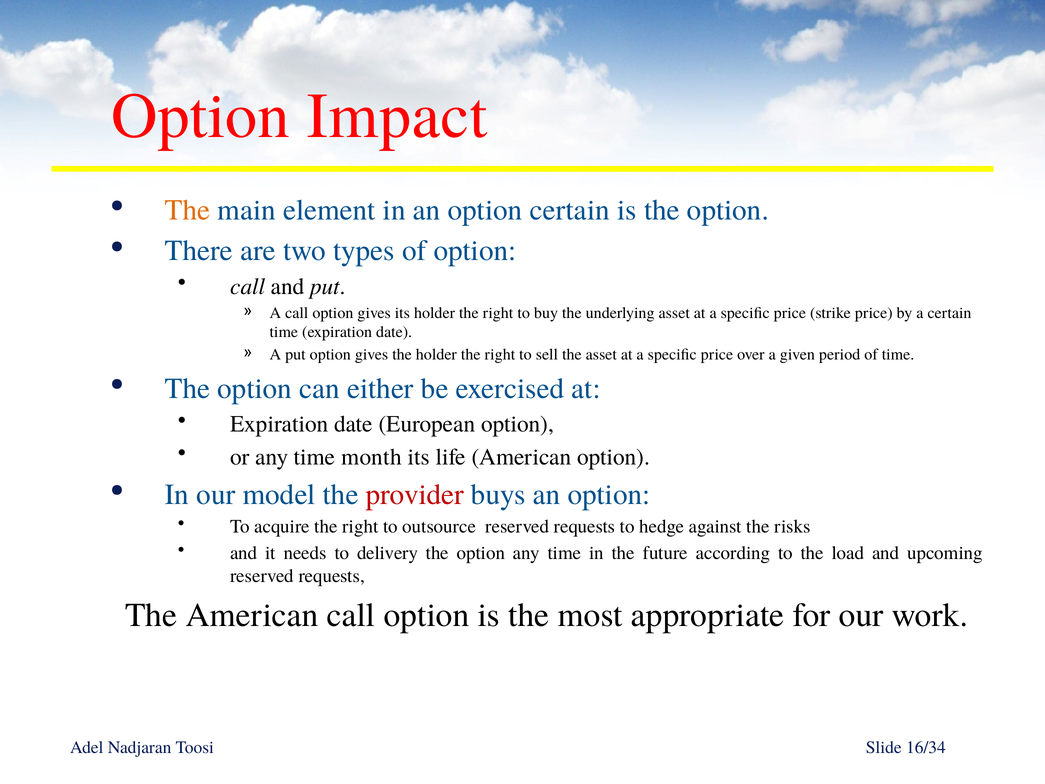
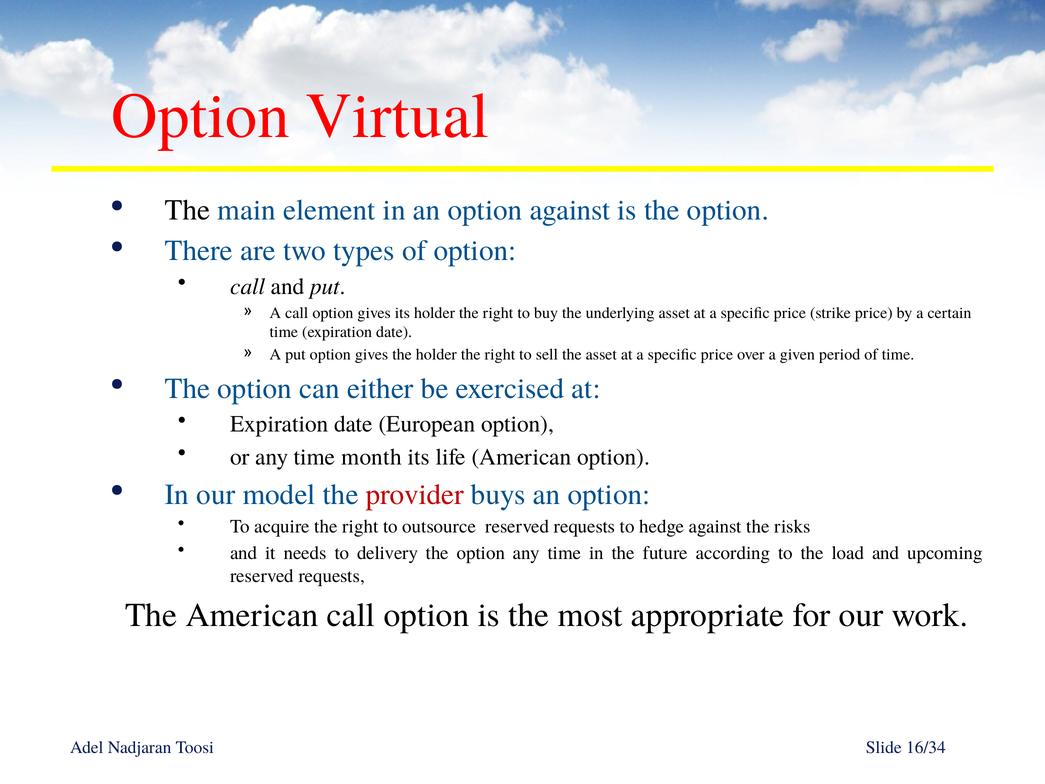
Impact: Impact -> Virtual (397, 116)
The colour: orange -> black (187, 210)
option certain: certain -> against (570, 210)
